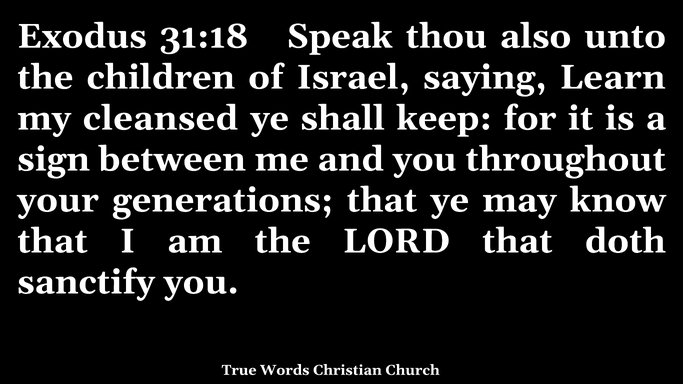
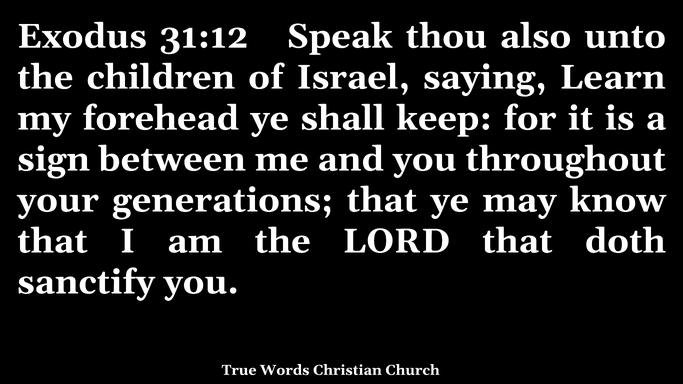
31:18: 31:18 -> 31:12 (204, 36)
cleansed: cleansed -> forehead (161, 118)
